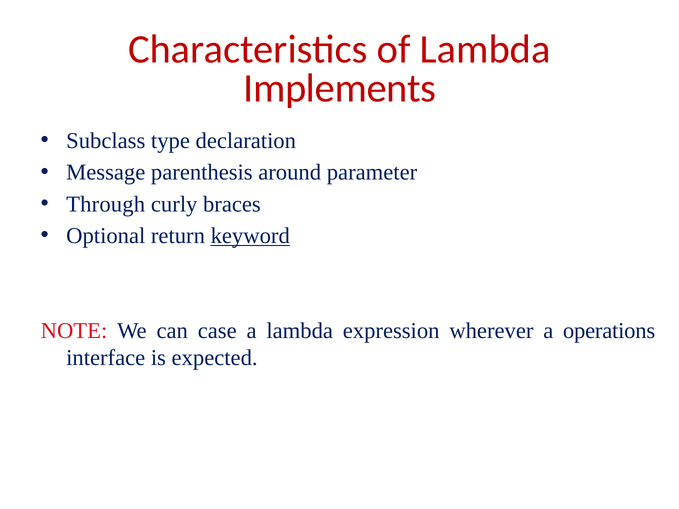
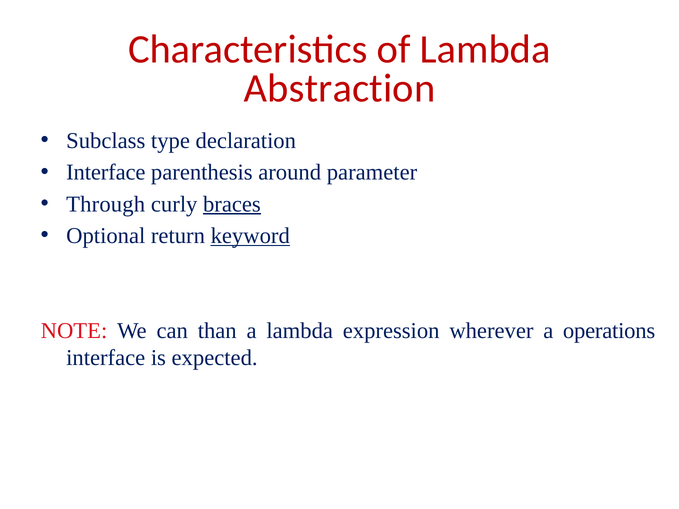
Implements: Implements -> Abstraction (339, 88)
Message: Message -> Interface (106, 172)
braces underline: none -> present (232, 204)
case: case -> than (217, 331)
